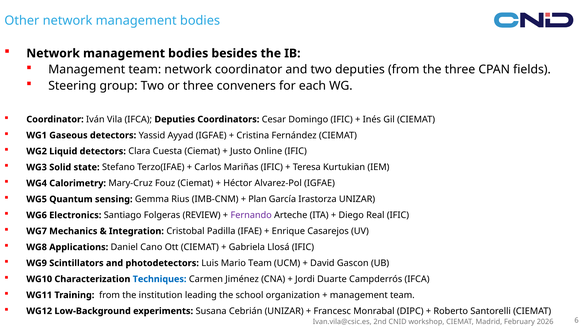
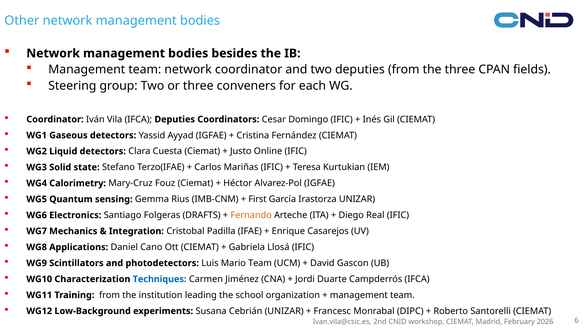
Plan: Plan -> First (257, 199)
REVIEW: REVIEW -> DRAFTS (202, 215)
Fernando colour: purple -> orange (251, 215)
